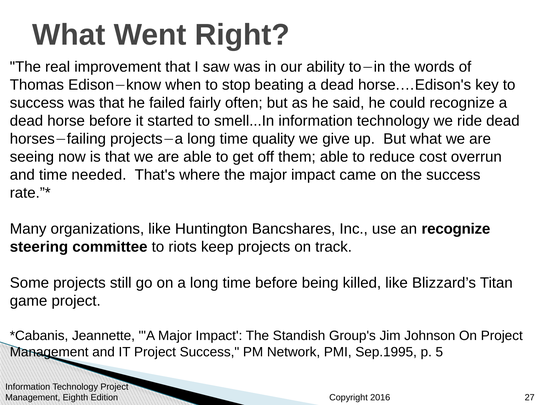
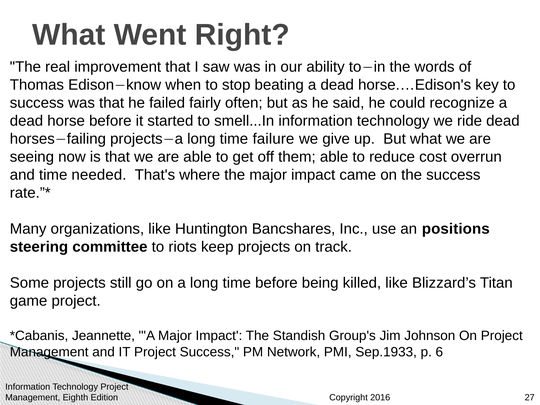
quality: quality -> failure (273, 139)
an recognize: recognize -> positions (456, 229)
Sep.1995: Sep.1995 -> Sep.1933 (386, 352)
5: 5 -> 6 (439, 352)
